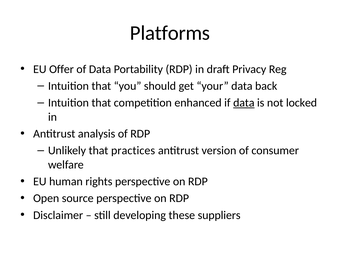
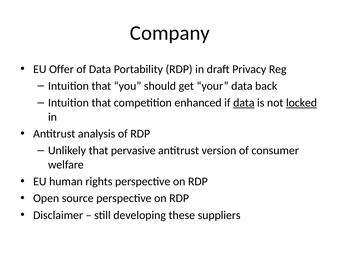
Platforms: Platforms -> Company (170, 33)
locked underline: none -> present (302, 103)
practices: practices -> pervasive (133, 151)
